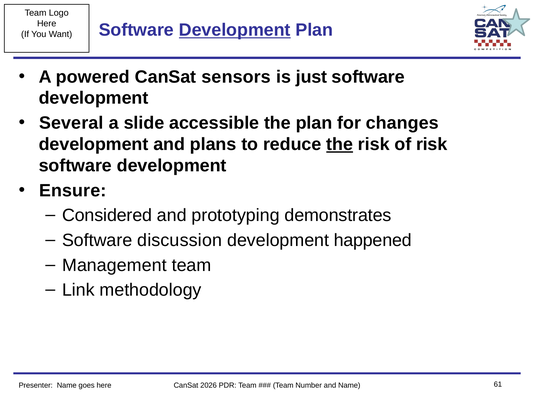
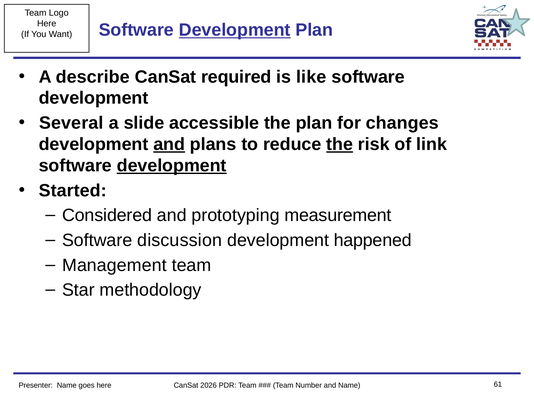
powered: powered -> describe (93, 77)
sensors: sensors -> required (236, 77)
just: just -> like (311, 77)
and underline: none -> present (169, 145)
of risk: risk -> link (432, 145)
development underline: none -> present (172, 166)
Ensure: Ensure -> Started (73, 191)
demonstrates: demonstrates -> measurement (338, 216)
Link: Link -> Star (78, 290)
